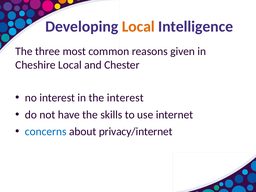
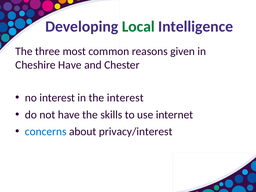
Local colour: orange -> green (138, 27)
Cheshire Local: Local -> Have (70, 65)
privacy/internet: privacy/internet -> privacy/interest (136, 132)
